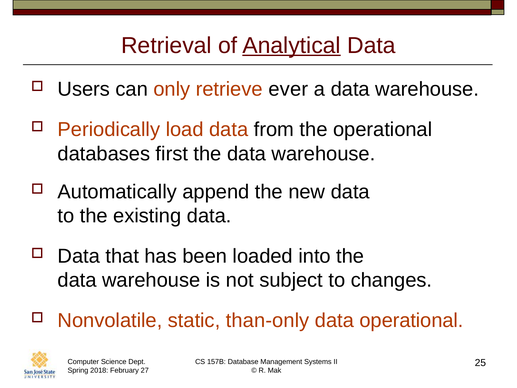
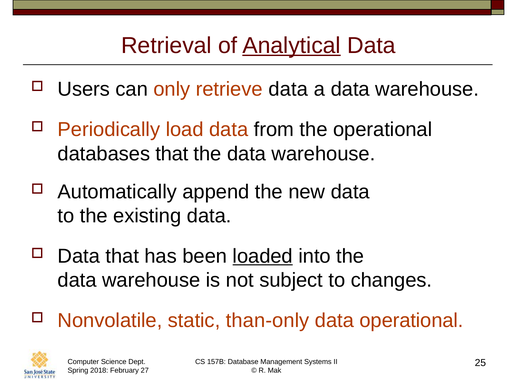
retrieve ever: ever -> data (288, 89)
databases first: first -> that (172, 154)
loaded underline: none -> present (263, 256)
